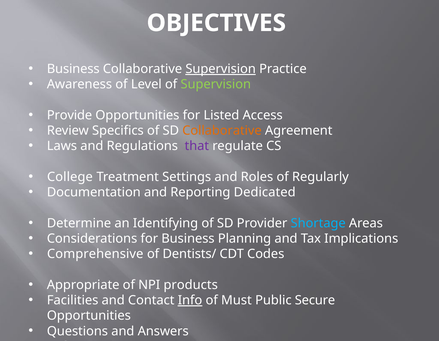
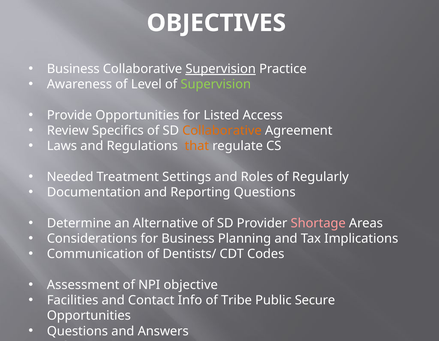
that colour: purple -> orange (197, 146)
College: College -> Needed (70, 177)
Reporting Dedicated: Dedicated -> Questions (265, 193)
Identifying: Identifying -> Alternative (166, 223)
Shortage colour: light blue -> pink (318, 223)
Comprehensive: Comprehensive -> Communication (95, 254)
Appropriate: Appropriate -> Assessment (83, 285)
products: products -> objective (191, 285)
Info underline: present -> none (190, 301)
Must: Must -> Tribe (237, 301)
